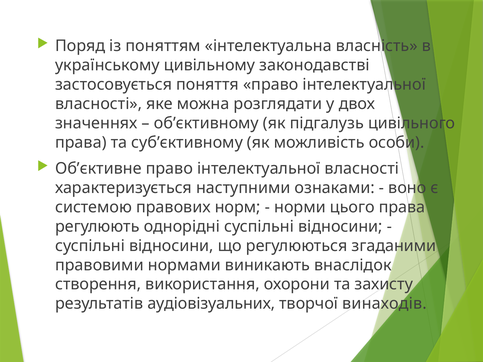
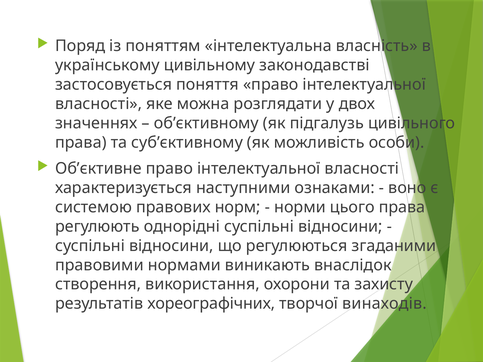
аудіовізуальних: аудіовізуальних -> хореографічних (211, 304)
